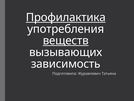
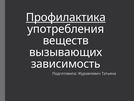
веществ underline: present -> none (66, 40)
